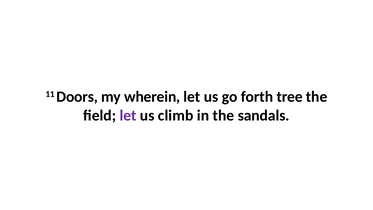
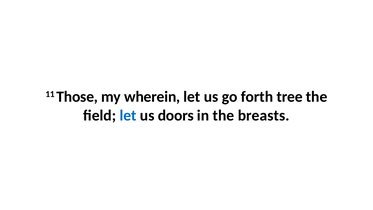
Doors: Doors -> Those (77, 97)
let colour: purple -> blue (128, 115)
climb: climb -> doors (176, 115)
sandals: sandals -> breasts (264, 115)
